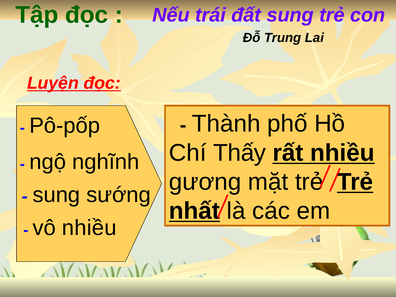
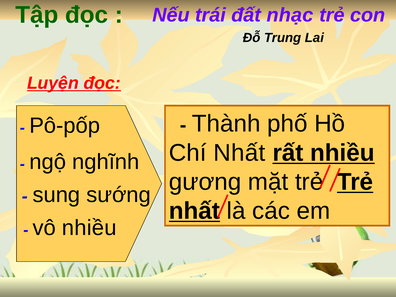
đất sung: sung -> nhạc (290, 15)
Chí Thấy: Thấy -> Nhất (239, 153)
